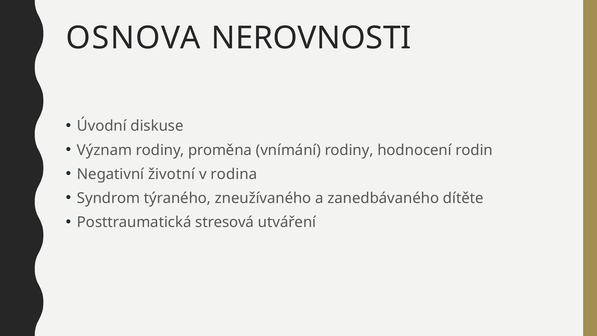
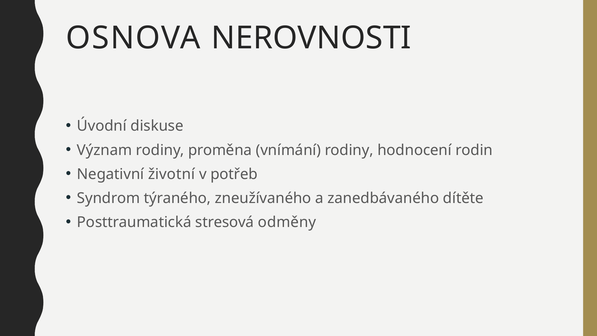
rodina: rodina -> potřeb (234, 174)
utváření: utváření -> odměny (287, 222)
